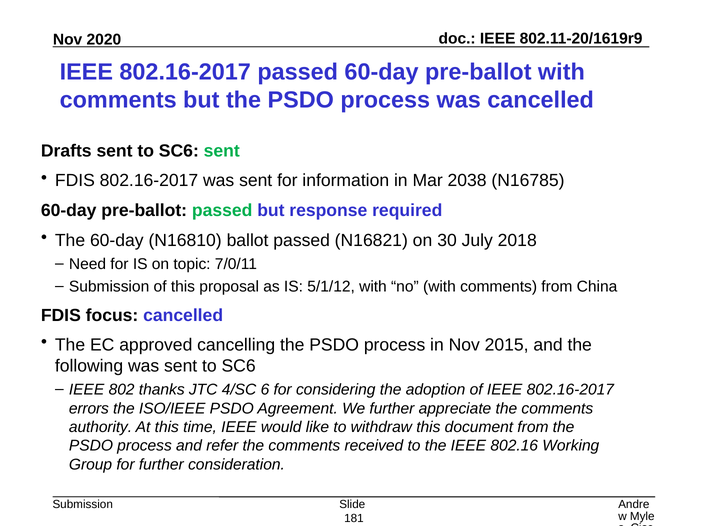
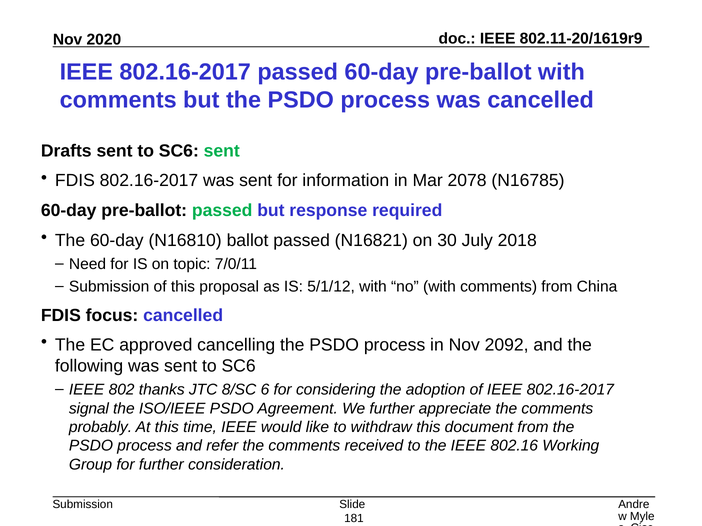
2038: 2038 -> 2078 (467, 181)
2015: 2015 -> 2092 (507, 345)
4/SC: 4/SC -> 8/SC (239, 390)
errors: errors -> signal (89, 409)
authority: authority -> probably (101, 428)
